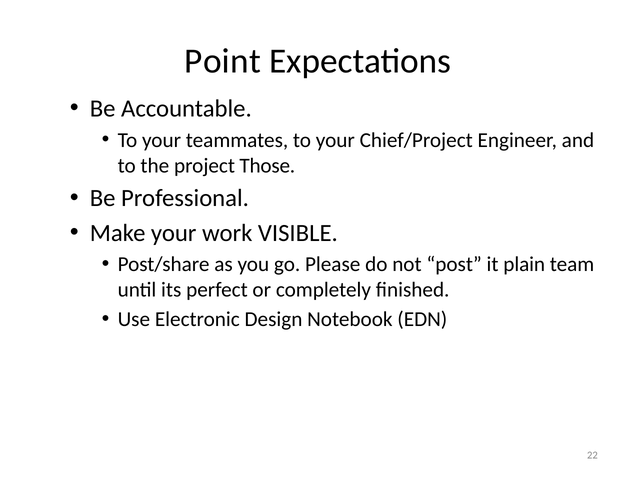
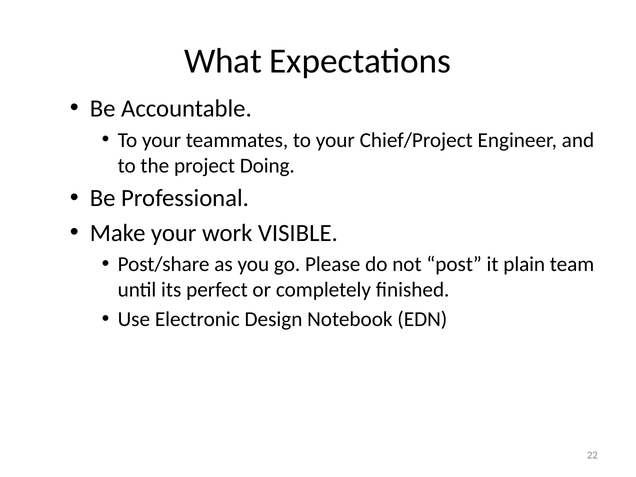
Point: Point -> What (223, 61)
Those: Those -> Doing (267, 166)
